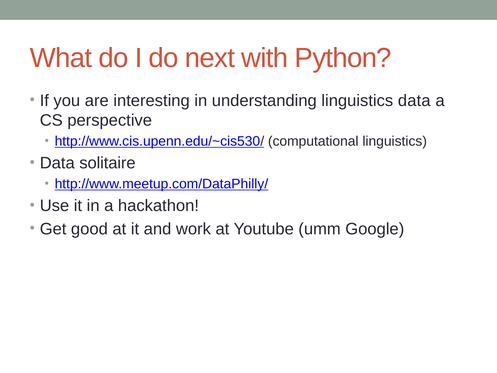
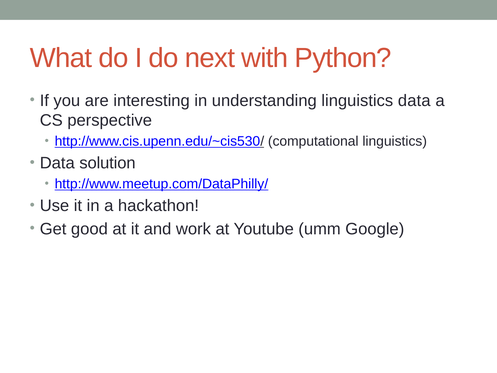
solitaire: solitaire -> solution (107, 163)
